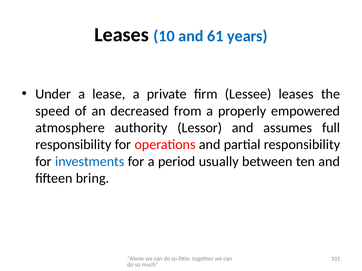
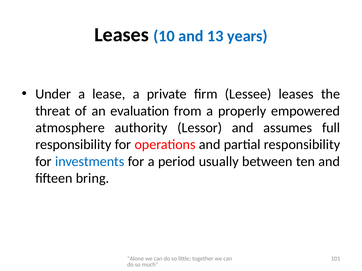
61: 61 -> 13 (215, 36)
speed: speed -> threat (53, 111)
decreased: decreased -> evaluation (140, 111)
